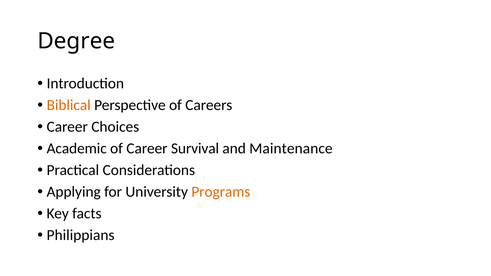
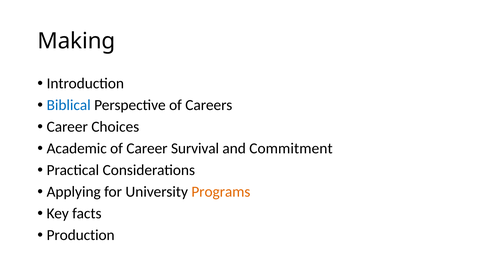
Degree: Degree -> Making (76, 41)
Biblical colour: orange -> blue (69, 105)
Maintenance: Maintenance -> Commitment (291, 149)
Philippians: Philippians -> Production (81, 235)
